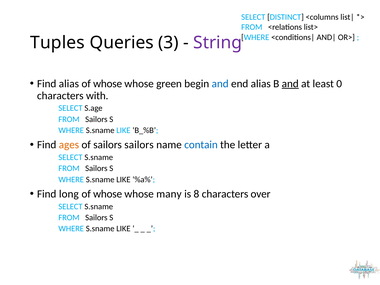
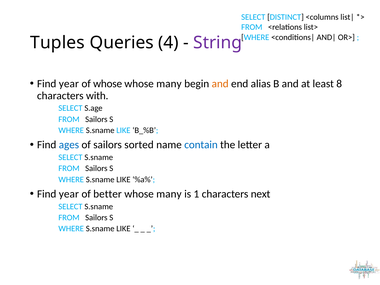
3: 3 -> 4 (168, 43)
alias: alias -> year (69, 84)
green: green -> many (169, 84)
and colour: blue -> orange (220, 84)
and underline: present -> none (290, 84)
0: 0 -> 8 (339, 84)
ages colour: orange -> blue (69, 145)
sailors sailors: sailors -> sorted (139, 145)
long: long -> year (69, 194)
whose: whose -> better (108, 194)
8: 8 -> 1 (196, 194)
over: over -> next (261, 194)
